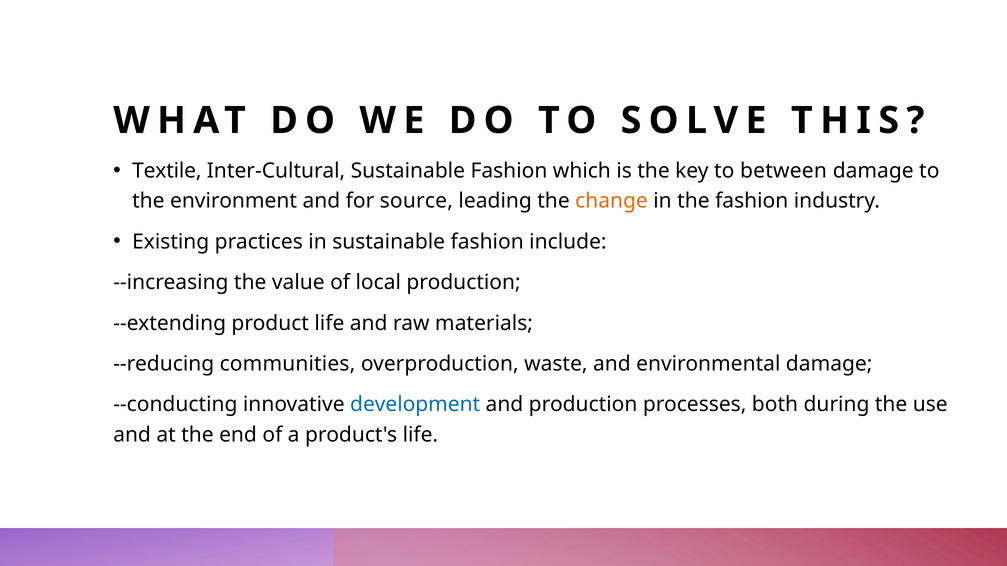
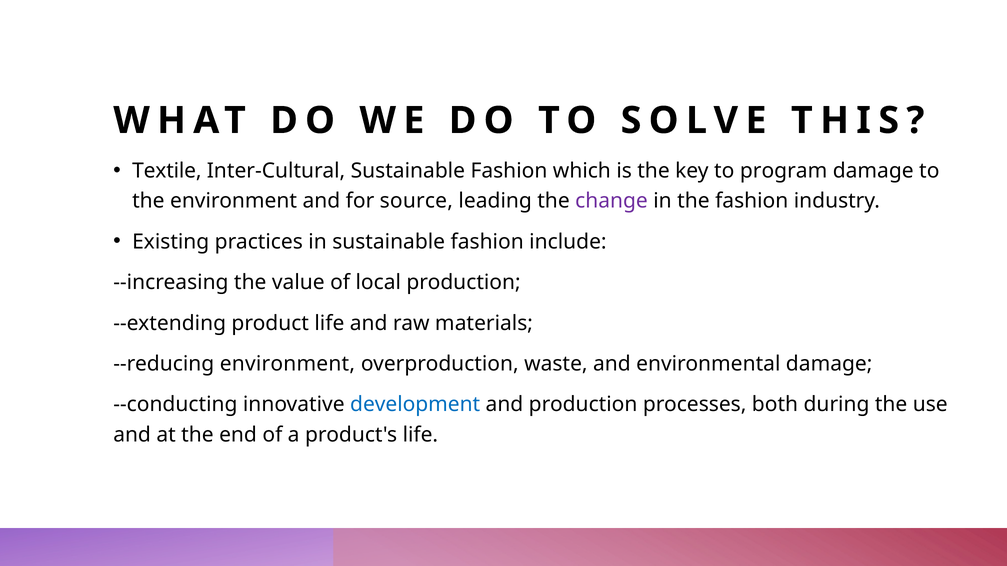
between: between -> program (784, 171)
change colour: orange -> purple (611, 201)
--reducing communities: communities -> environment (287, 364)
